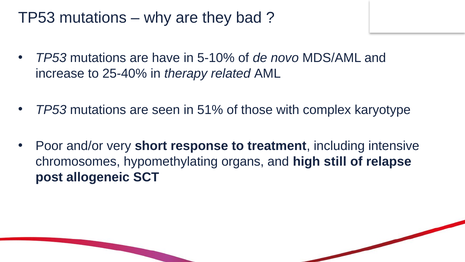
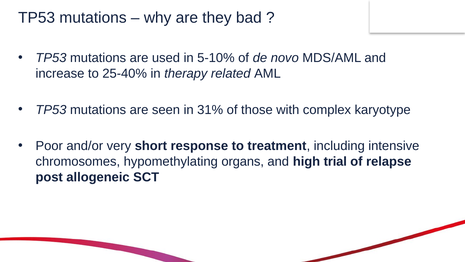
have: have -> used (166, 58)
51%: 51% -> 31% (210, 110)
still: still -> trial (335, 161)
